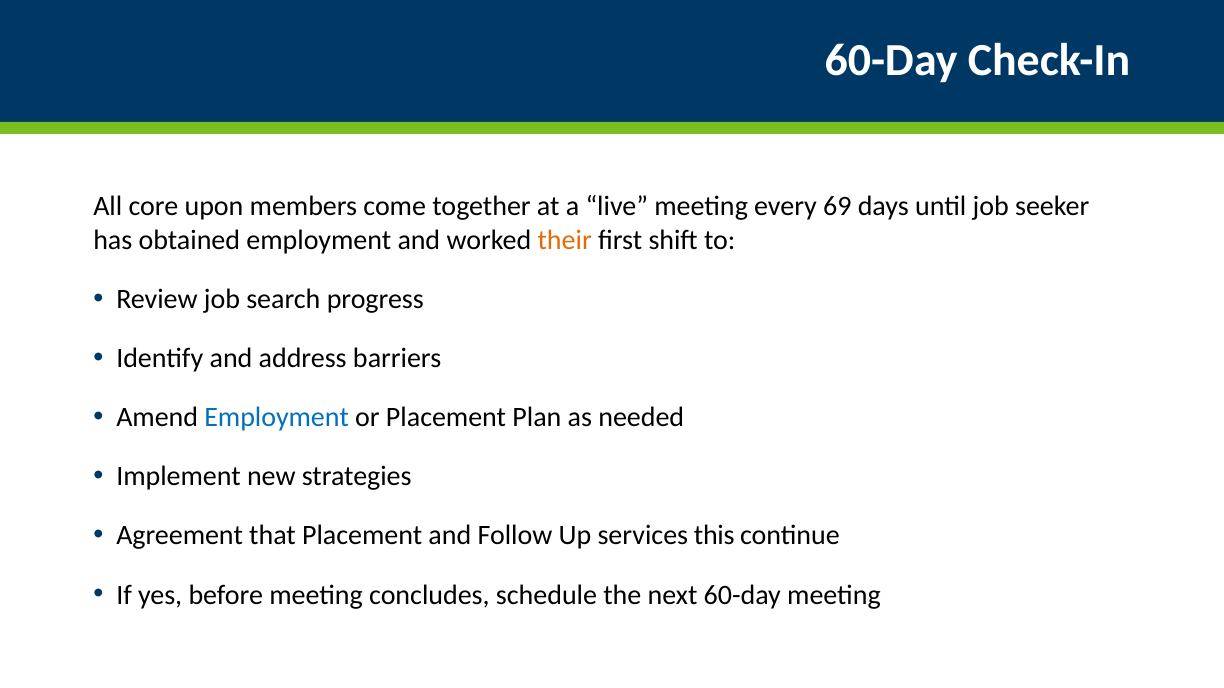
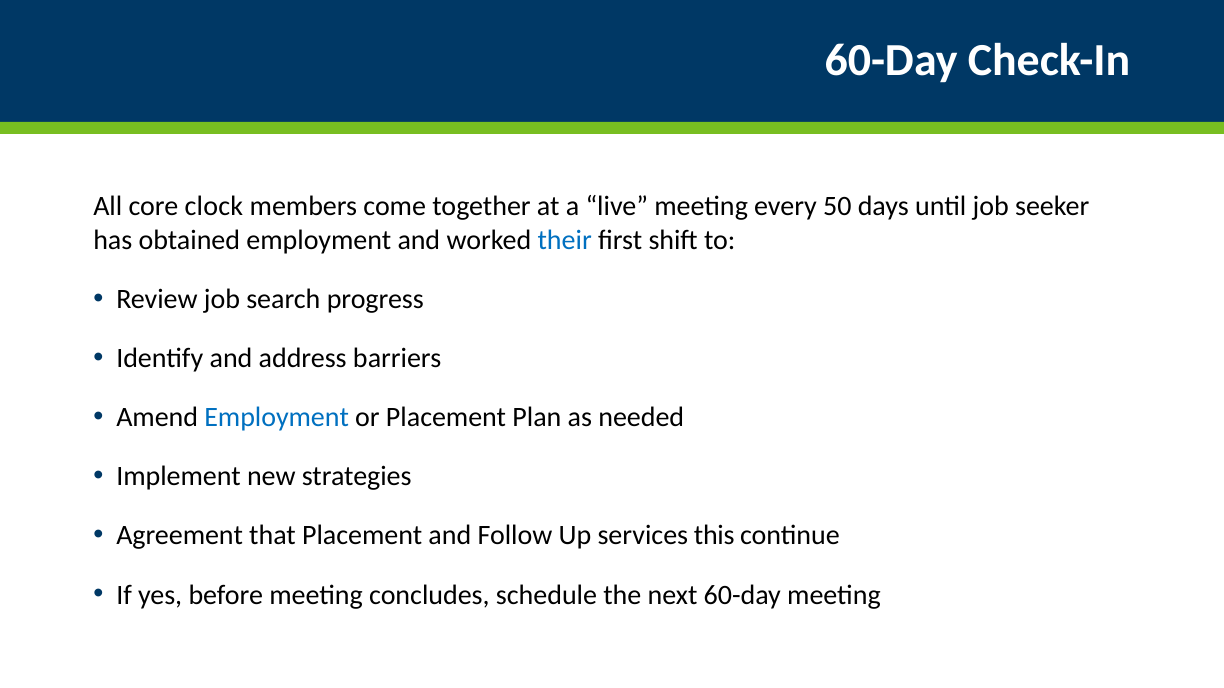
upon: upon -> clock (214, 207)
69: 69 -> 50 (837, 207)
their colour: orange -> blue (565, 240)
